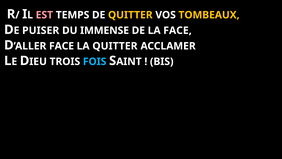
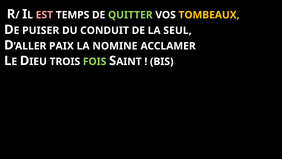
QUITTER colour: yellow -> light green (130, 15)
IMMENSE: IMMENSE -> CONDUIT (105, 30)
LA FACE: FACE -> SEUL (177, 30)
FACE: FACE -> PAIX (61, 46)
LA QUITTER: QUITTER -> NOMINE (115, 46)
FOIS colour: light blue -> light green (95, 61)
